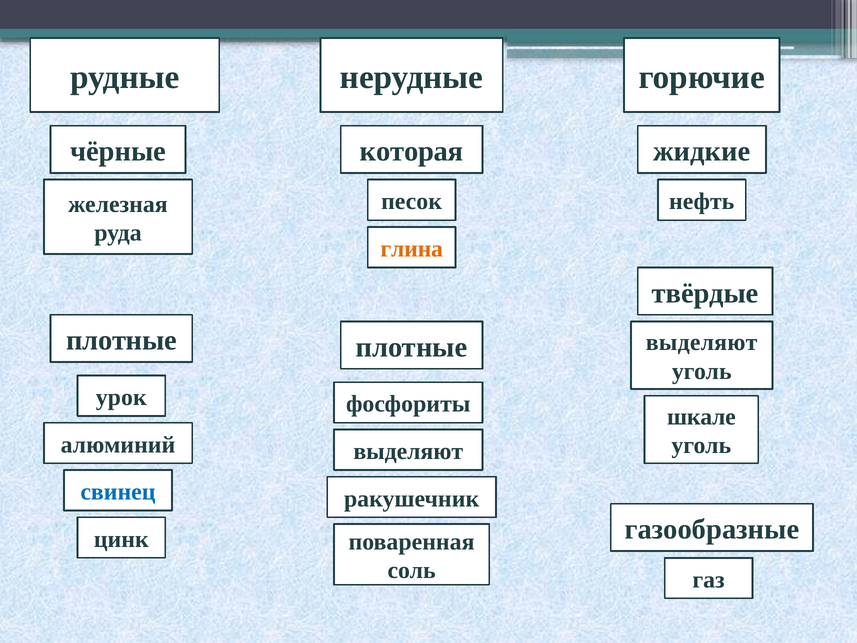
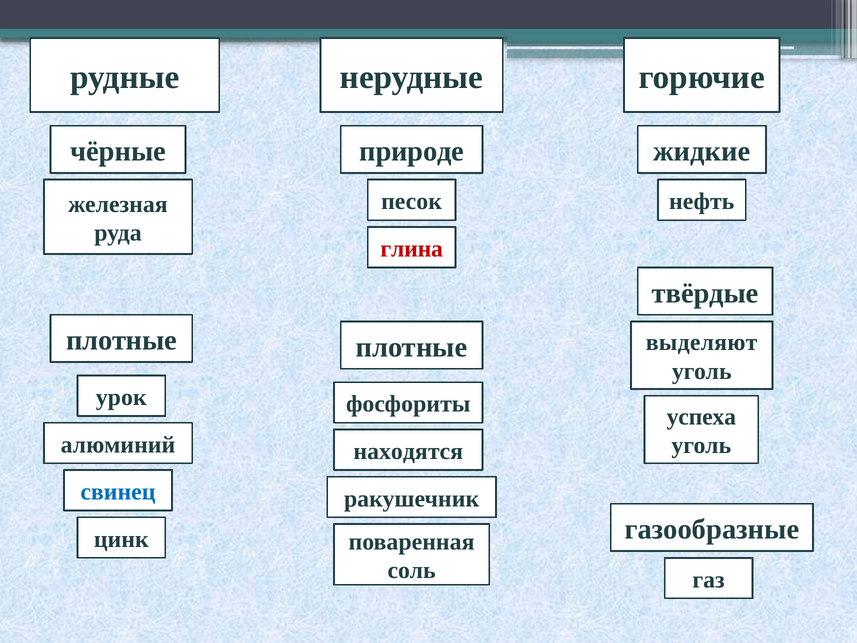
которая: которая -> природе (412, 151)
глина colour: orange -> red (412, 249)
шкале: шкале -> успеха (701, 417)
выделяют: выделяют -> находятся (408, 451)
